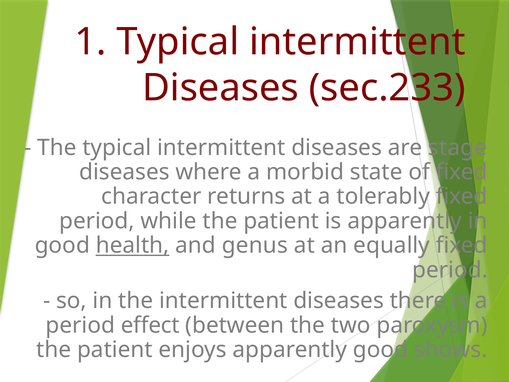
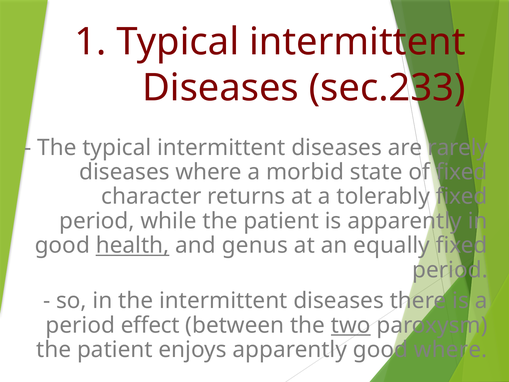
stage: stage -> rarely (458, 147)
two underline: none -> present (351, 325)
good shows: shows -> where (451, 349)
